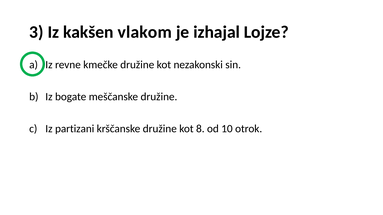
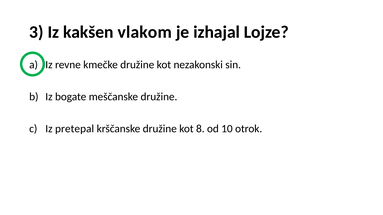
partizani: partizani -> pretepal (75, 129)
